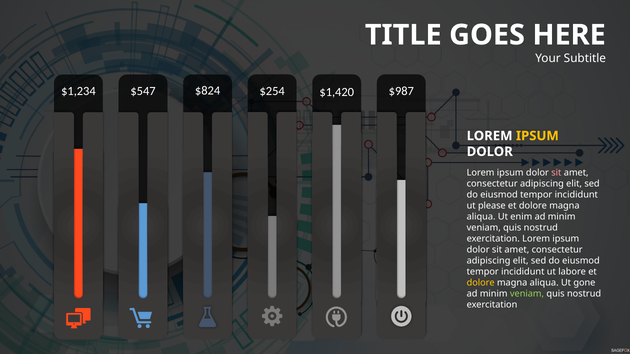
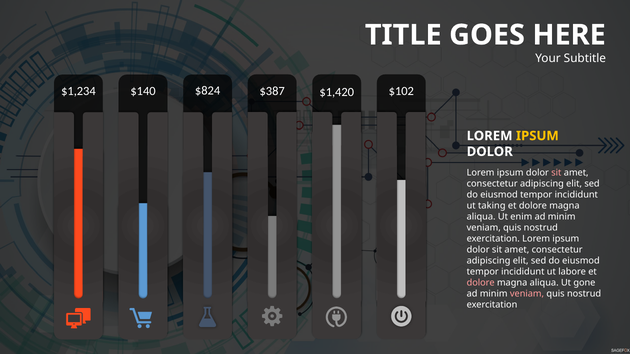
$547: $547 -> $140 (143, 91)
$254: $254 -> $387 (272, 91)
$987: $987 -> $102 (401, 91)
please: please -> taking (492, 206)
dolore colour: yellow -> pink (481, 283)
veniam colour: light green -> pink (527, 294)
